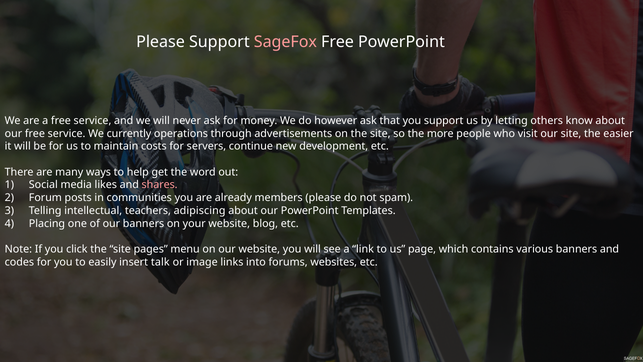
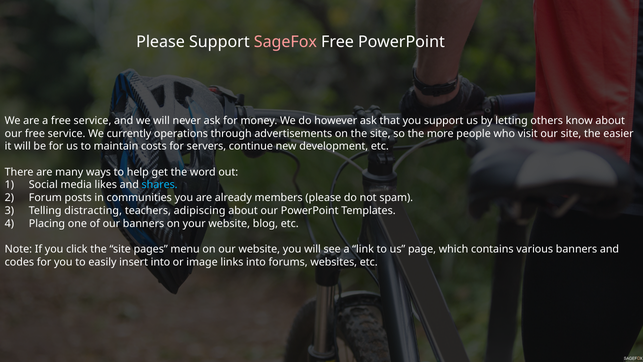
shares colour: pink -> light blue (160, 185)
intellectual: intellectual -> distracting (93, 210)
insert talk: talk -> into (160, 262)
